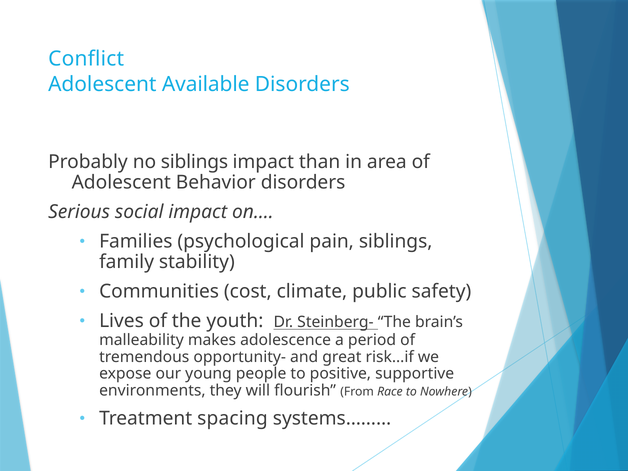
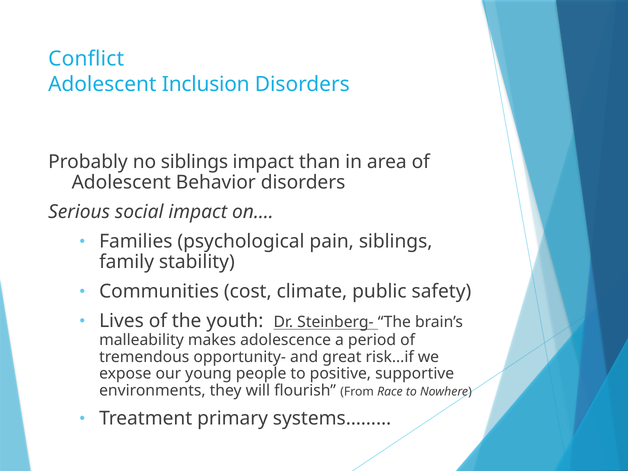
Available: Available -> Inclusion (206, 84)
spacing: spacing -> primary (233, 418)
